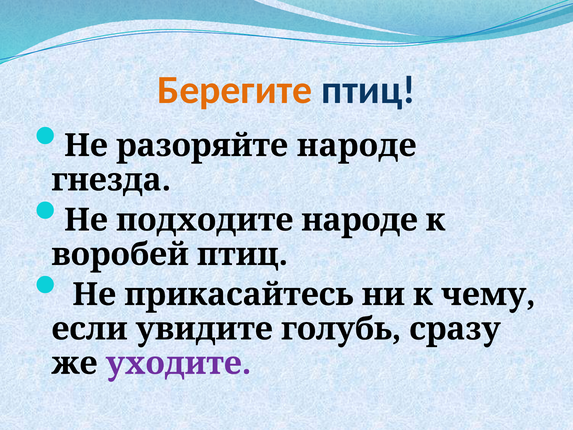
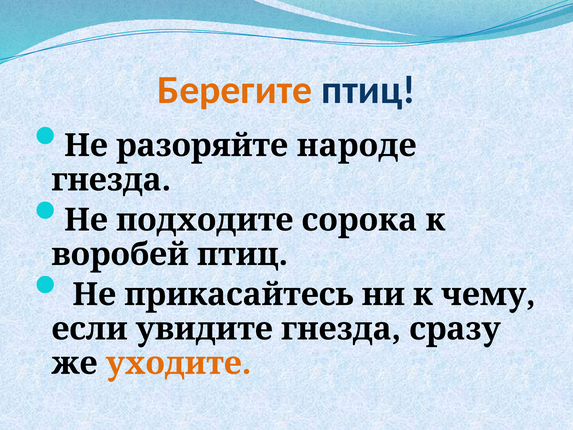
подходите народе: народе -> сорока (359, 220)
увидите голубь: голубь -> гнезда (341, 329)
уходите colour: purple -> orange (178, 363)
